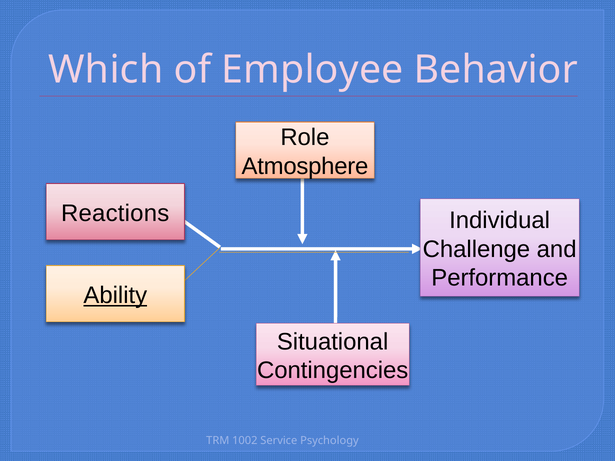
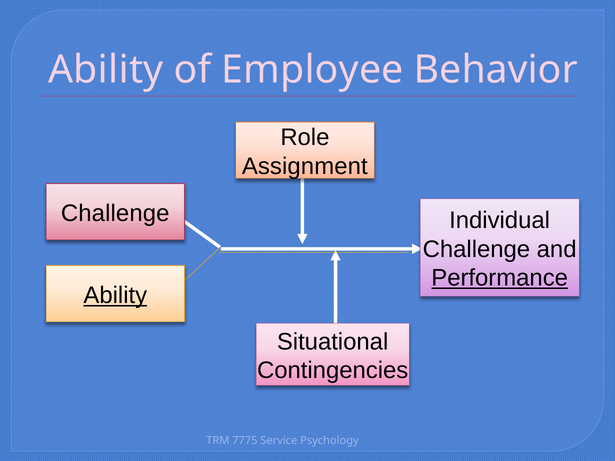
Which: Which -> Ability (106, 70)
Atmosphere: Atmosphere -> Assignment (305, 166)
Reactions: Reactions -> Challenge (115, 213)
Performance underline: none -> present (500, 278)
1002: 1002 -> 7775 (245, 441)
